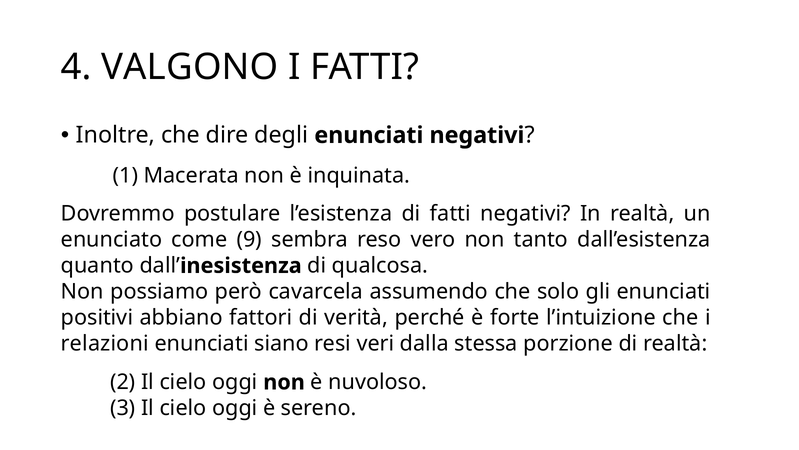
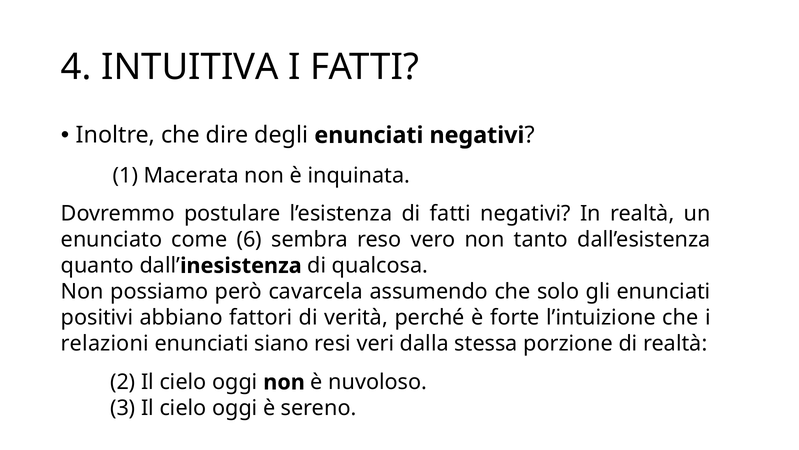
VALGONO: VALGONO -> INTUITIVA (190, 67)
9: 9 -> 6 (249, 239)
